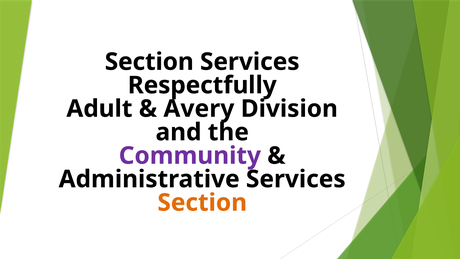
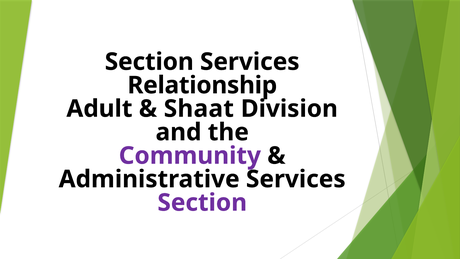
Respectfully: Respectfully -> Relationship (202, 85)
Avery: Avery -> Shaat (199, 109)
Section colour: orange -> purple (202, 202)
